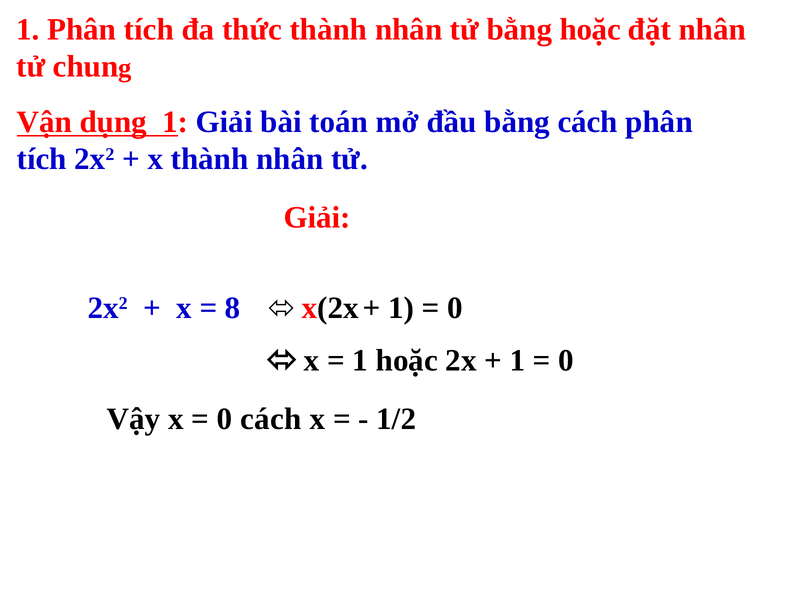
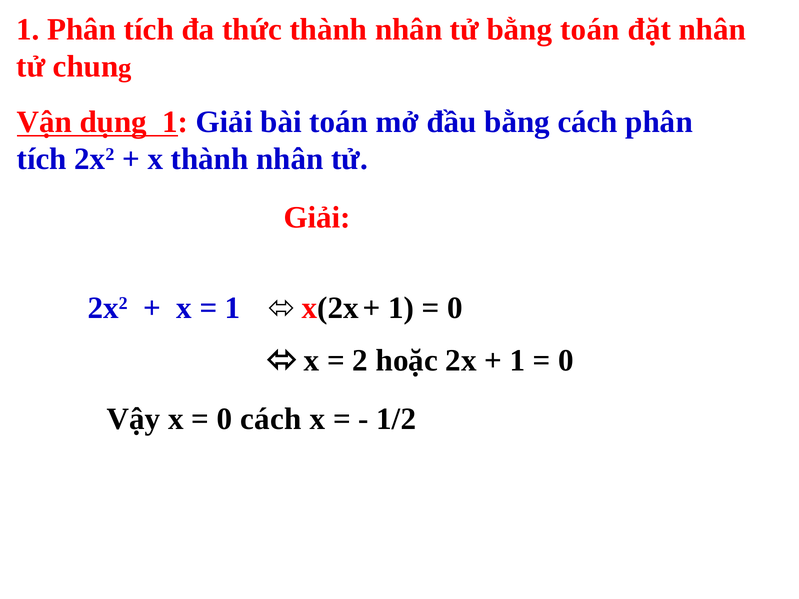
bằng hoặc: hoặc -> toán (590, 29)
8: 8 -> 1 (233, 308)
1: 1 -> 2 (360, 361)
